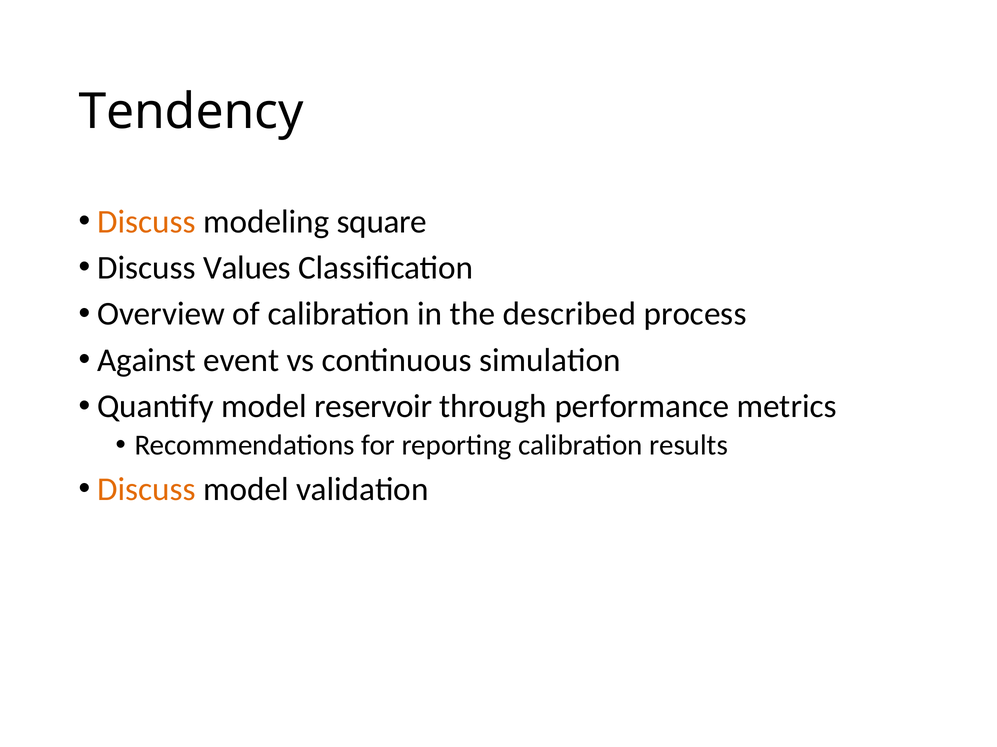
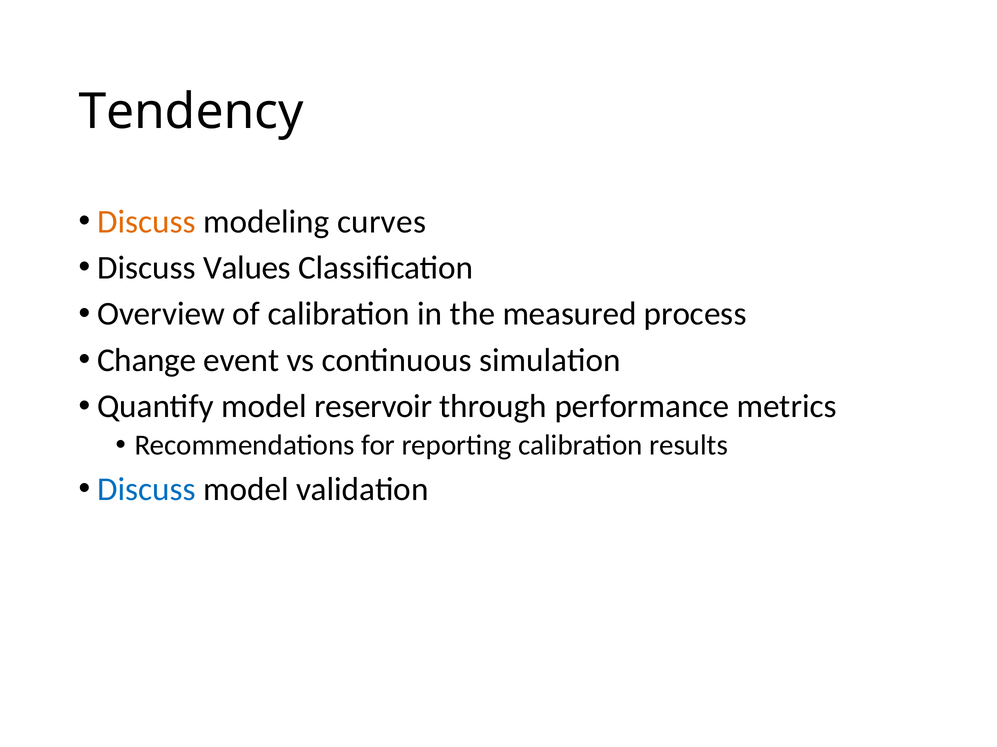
square: square -> curves (382, 222)
described: described -> measured (570, 314)
Against: Against -> Change (147, 361)
Discuss colour: orange -> blue (146, 490)
